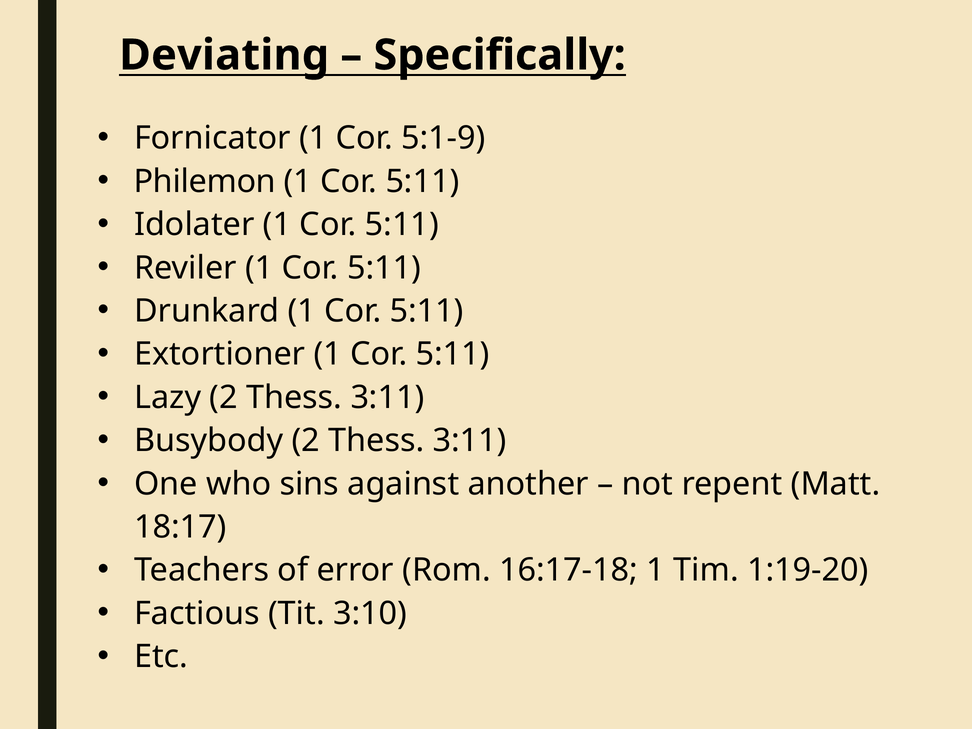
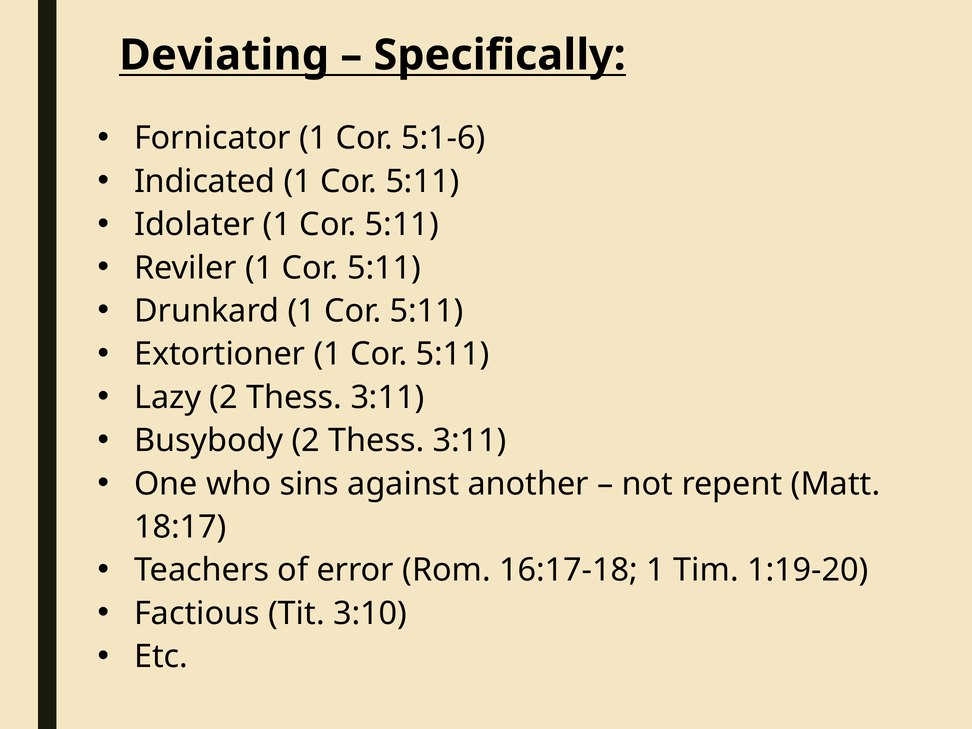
5:1-9: 5:1-9 -> 5:1-6 (443, 138)
Philemon: Philemon -> Indicated (205, 181)
